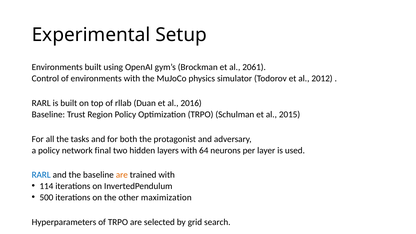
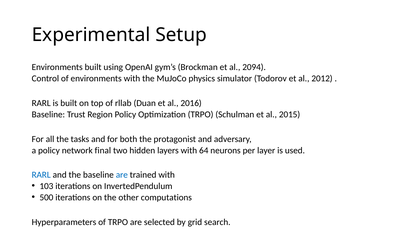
2061: 2061 -> 2094 (254, 67)
are colour: orange -> blue (122, 175)
114: 114 -> 103 (46, 186)
maximization: maximization -> computations (166, 198)
